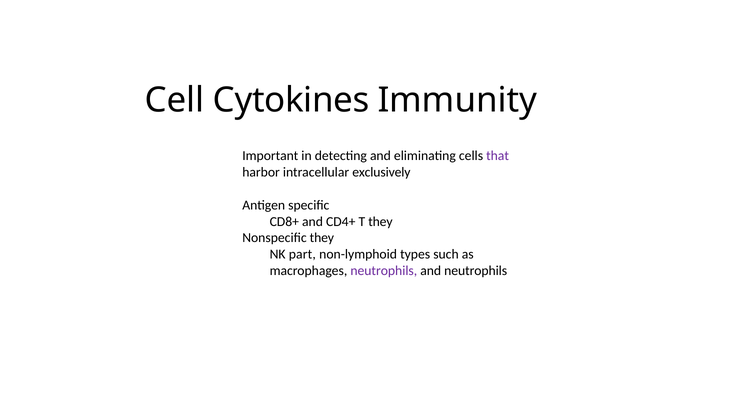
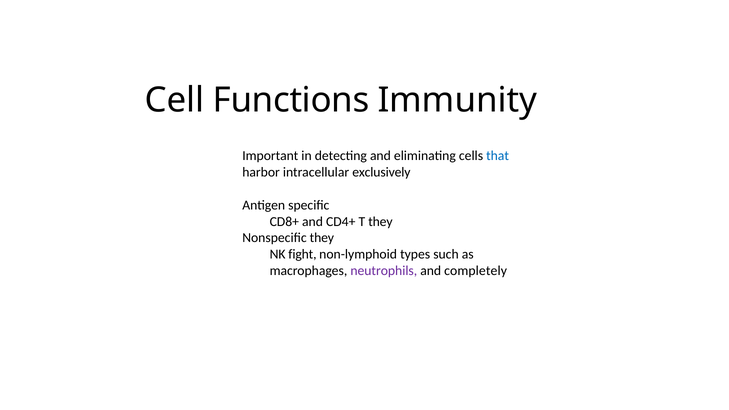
Cytokines: Cytokines -> Functions (291, 100)
that colour: purple -> blue (498, 156)
part: part -> fight (302, 254)
and neutrophils: neutrophils -> completely (476, 271)
